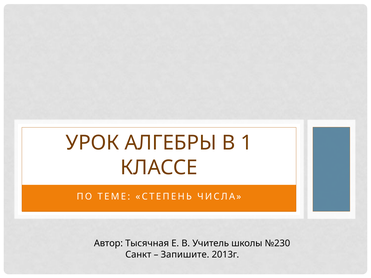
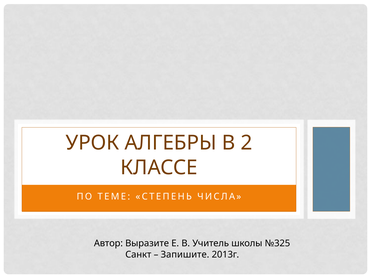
1: 1 -> 2 (246, 143)
Тысячная: Тысячная -> Выразите (147, 244)
№230: №230 -> №325 (277, 244)
